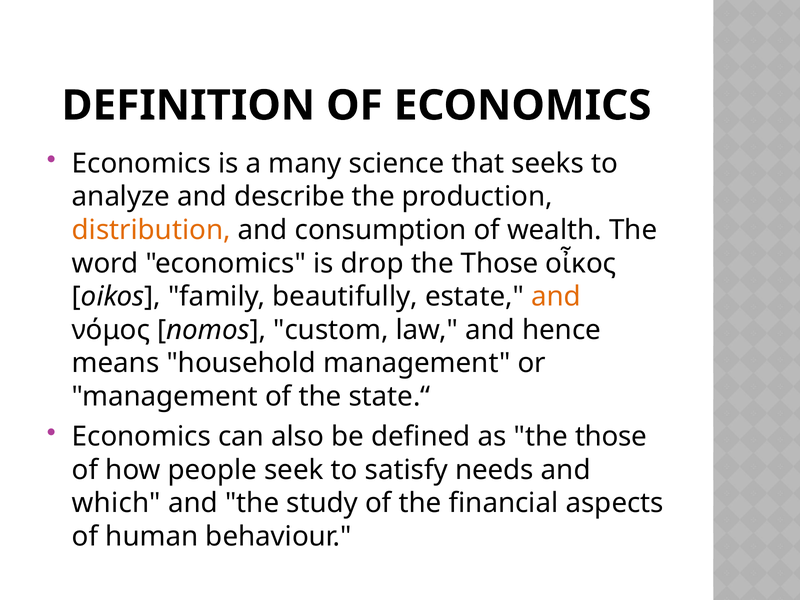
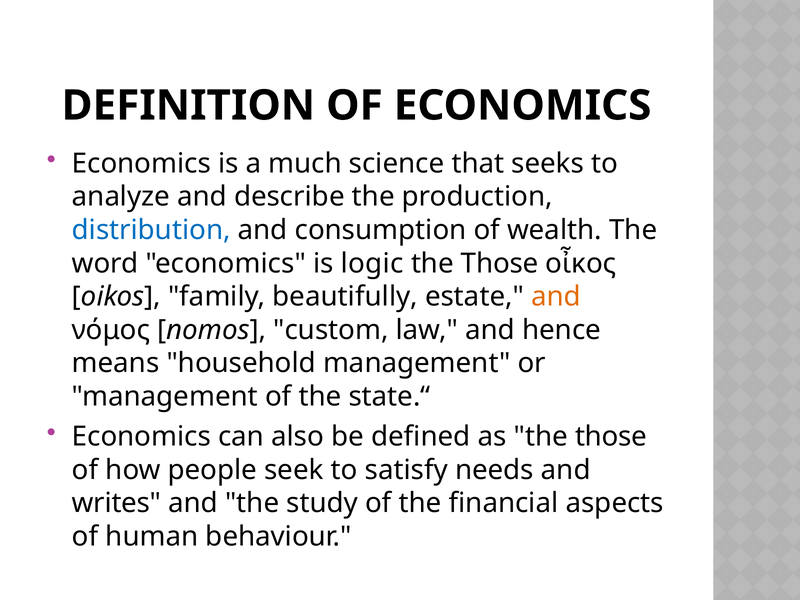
many: many -> much (305, 163)
distribution colour: orange -> blue (151, 230)
drop: drop -> logic (372, 263)
which: which -> writes (117, 503)
